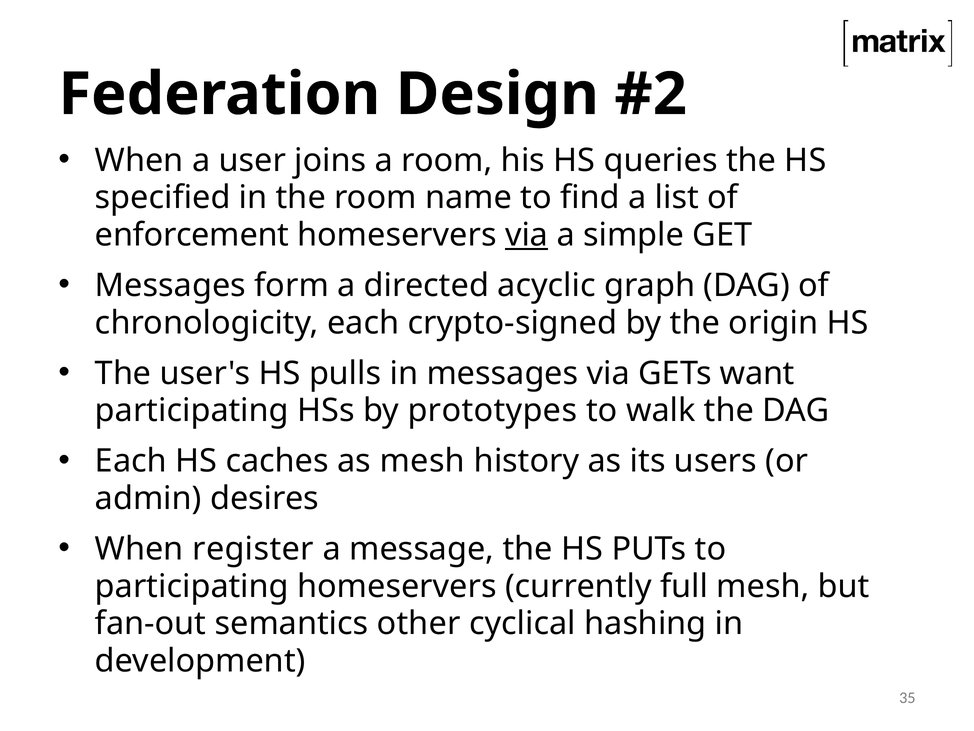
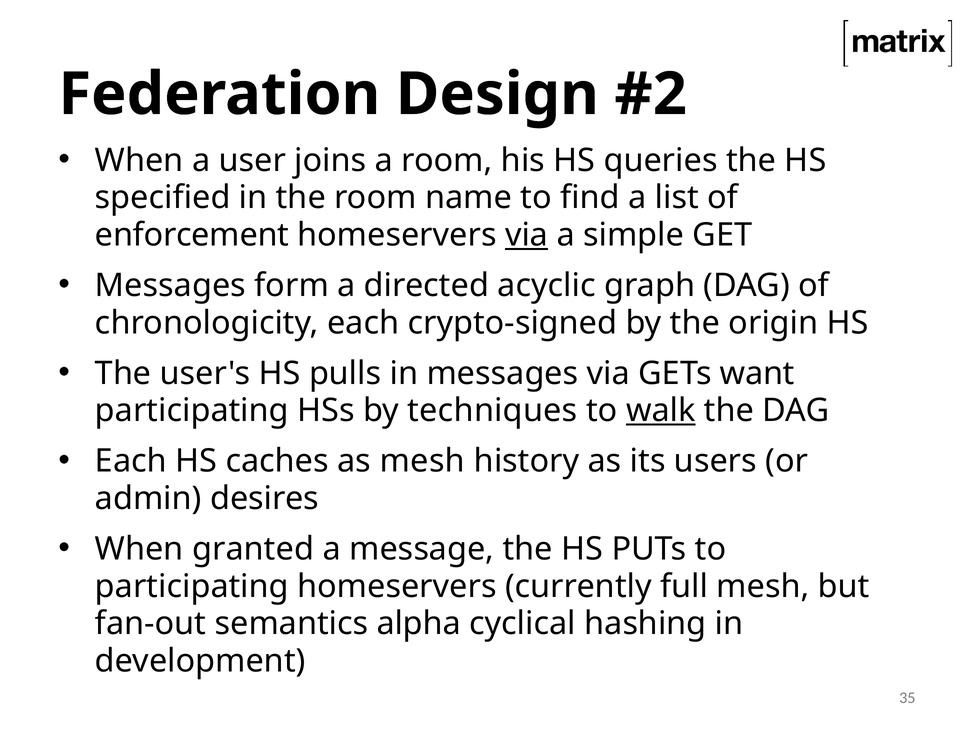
prototypes: prototypes -> techniques (492, 410)
walk underline: none -> present (661, 410)
register: register -> granted (253, 549)
other: other -> alpha (419, 623)
